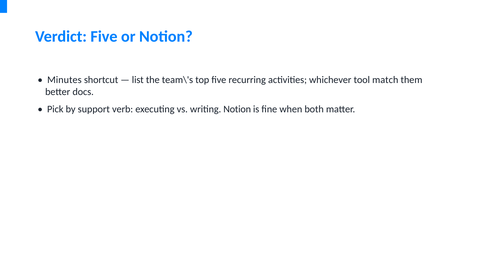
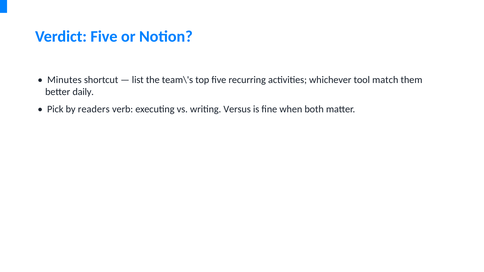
docs: docs -> daily (83, 92)
support: support -> readers (94, 109)
writing Notion: Notion -> Versus (237, 109)
